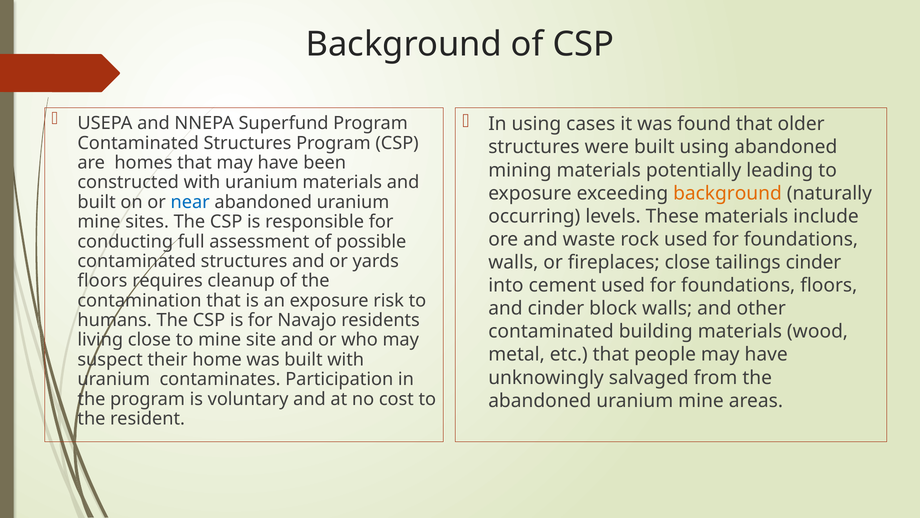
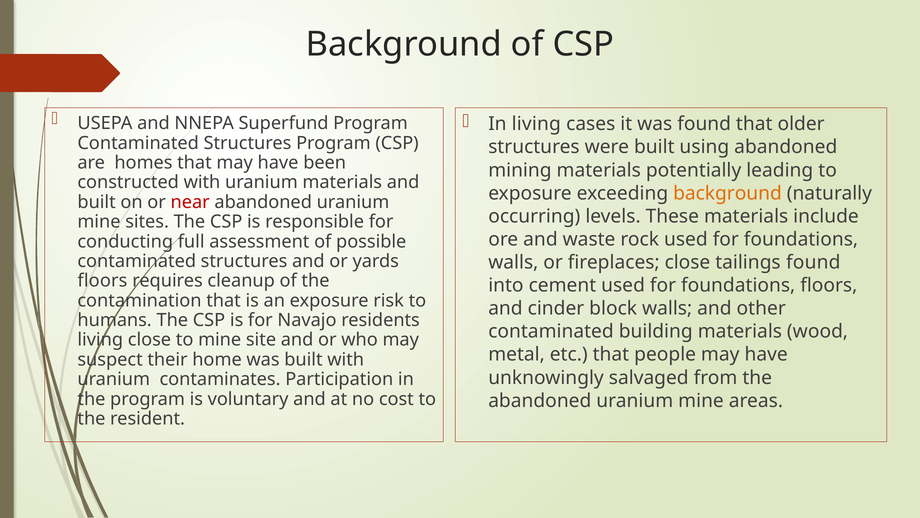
In using: using -> living (536, 124)
near colour: blue -> red (190, 202)
tailings cinder: cinder -> found (813, 262)
